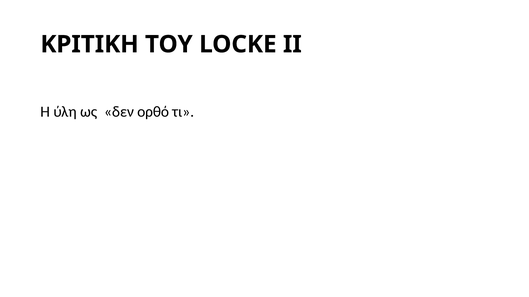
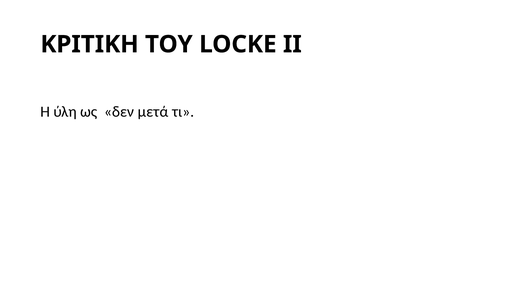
ορθό: ορθό -> μετά (153, 112)
